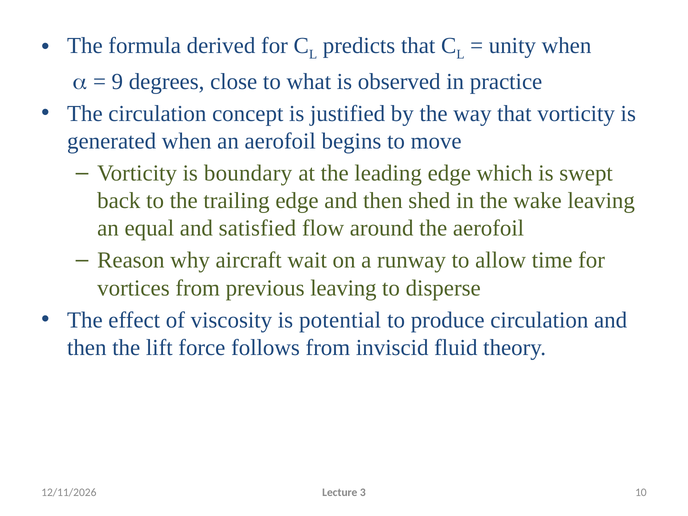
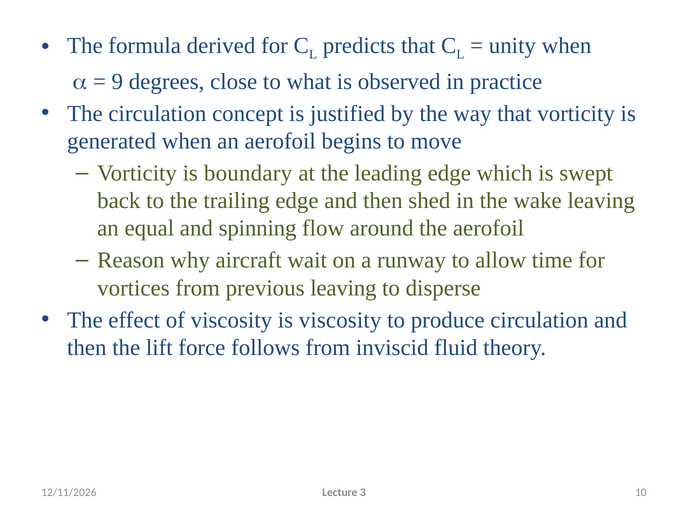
satisfied: satisfied -> spinning (258, 228)
is potential: potential -> viscosity (340, 320)
